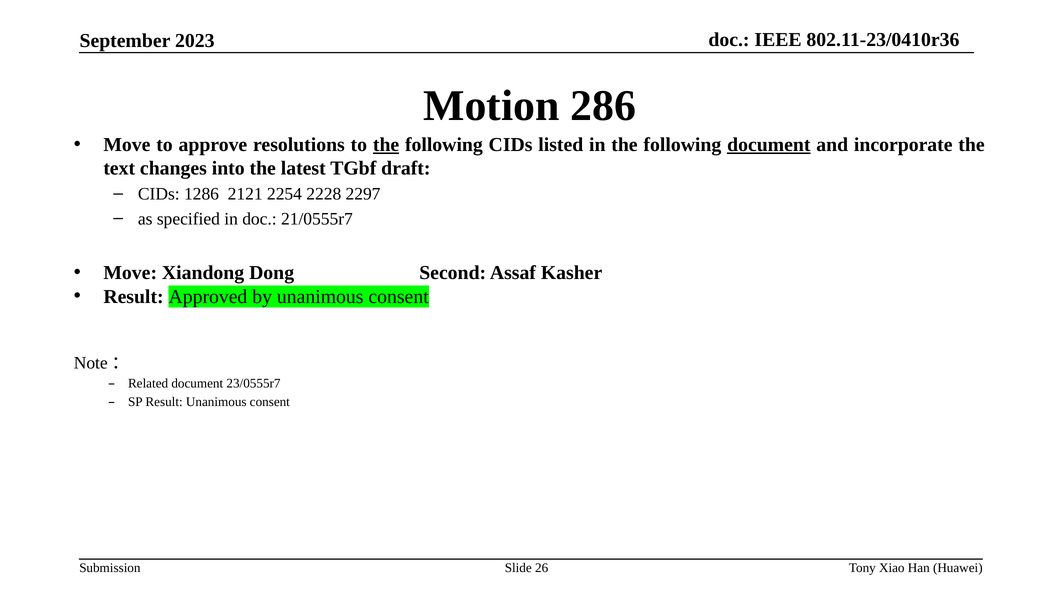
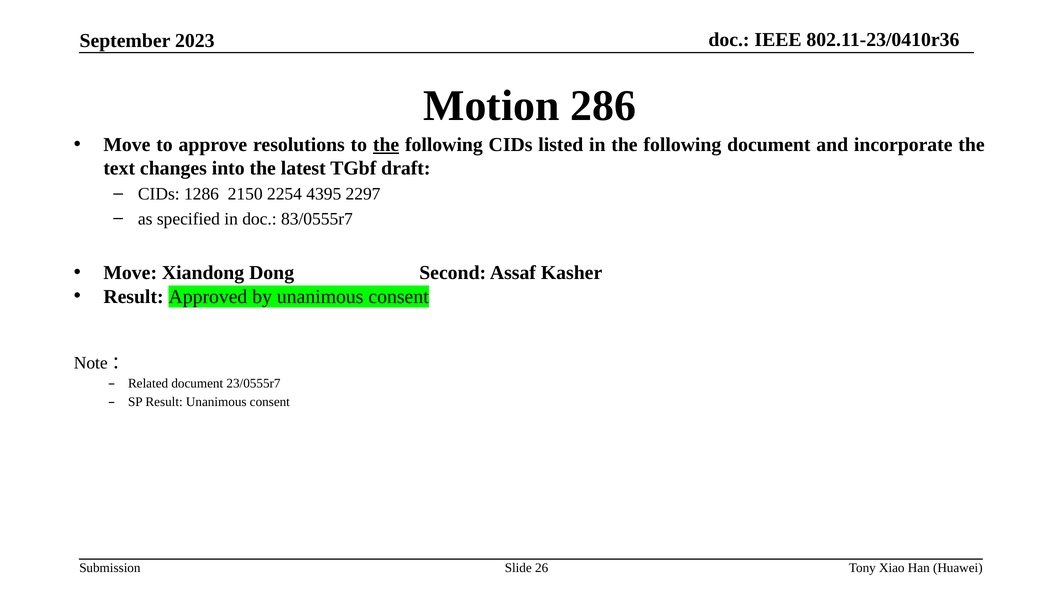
document underline: present -> none (769, 145)
2121: 2121 -> 2150 (245, 194)
2228: 2228 -> 4395 (324, 194)
21/0555r7: 21/0555r7 -> 83/0555r7 (317, 219)
